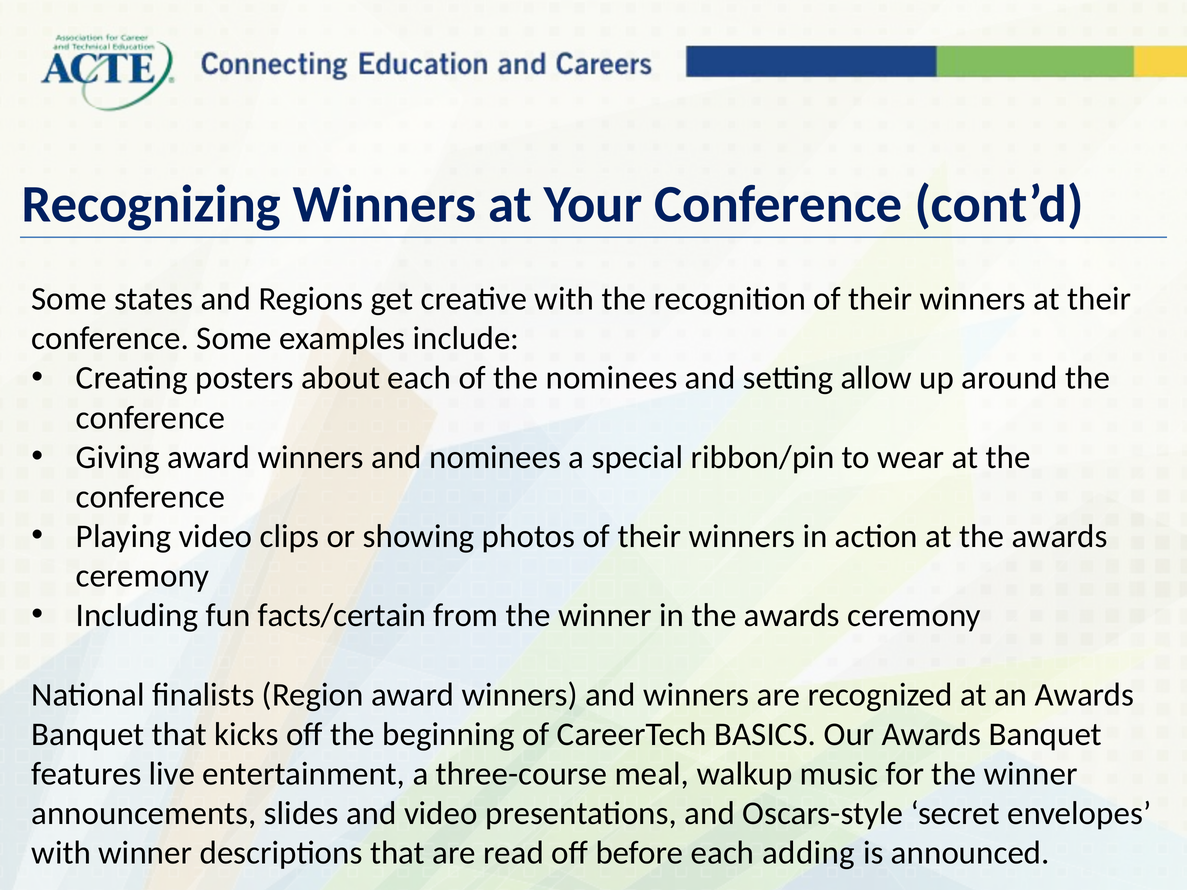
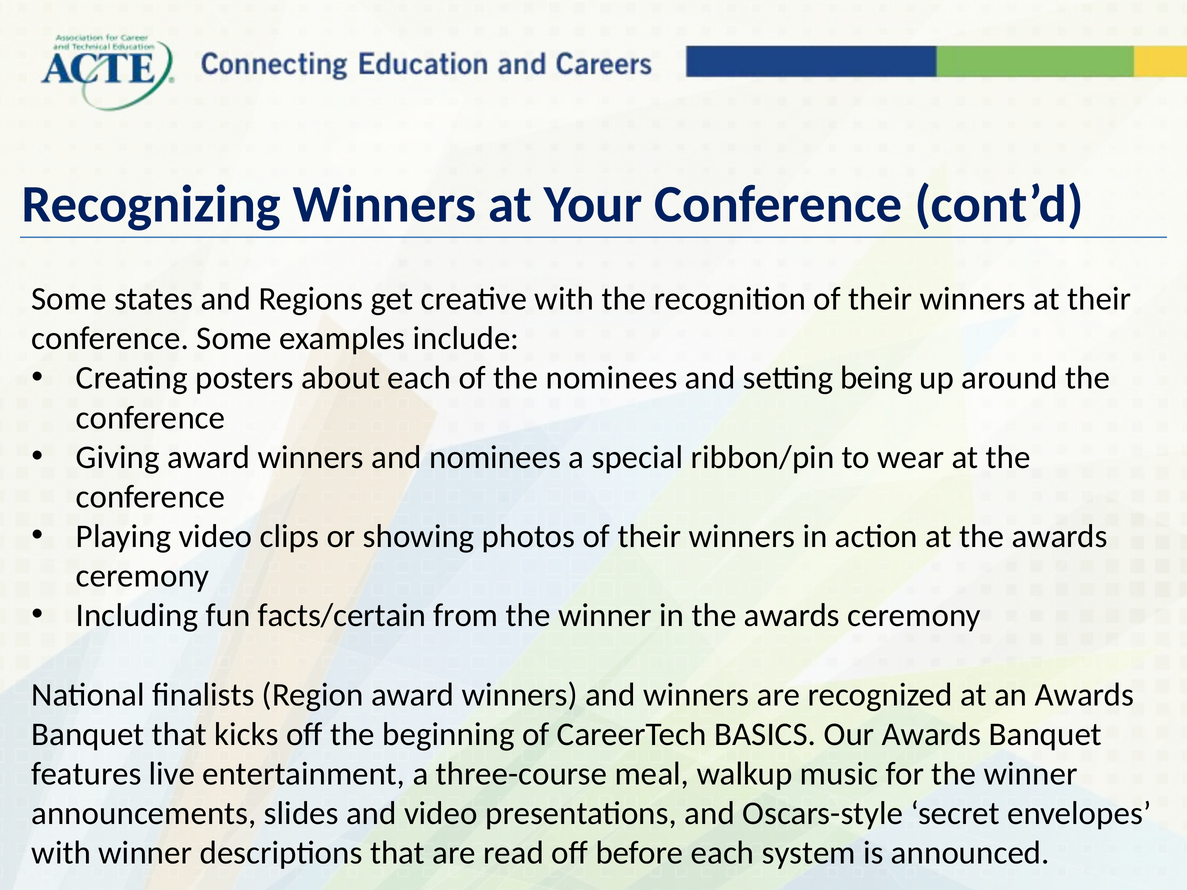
allow: allow -> being (876, 378)
adding: adding -> system (809, 853)
